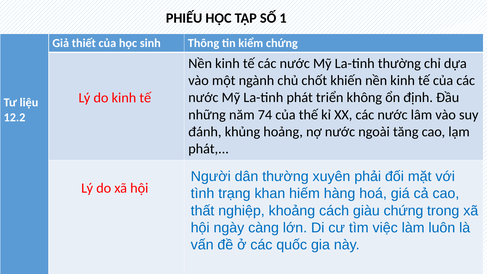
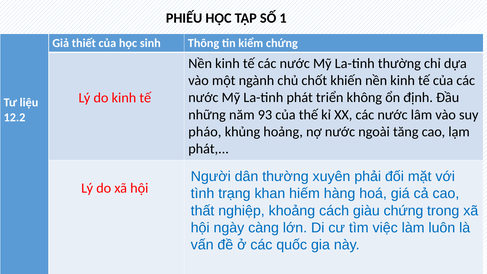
74: 74 -> 93 (265, 115)
đánh: đánh -> pháo (205, 132)
